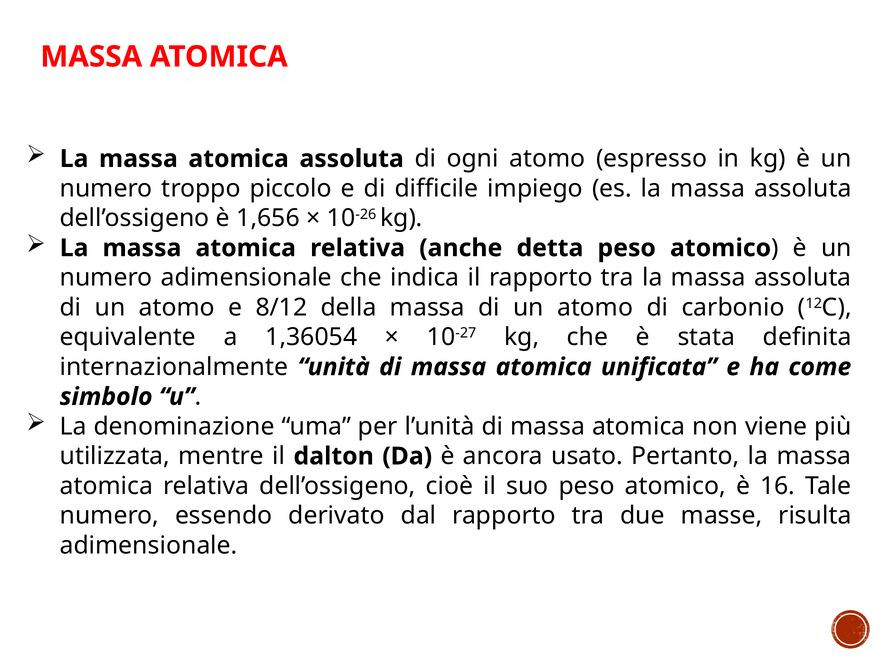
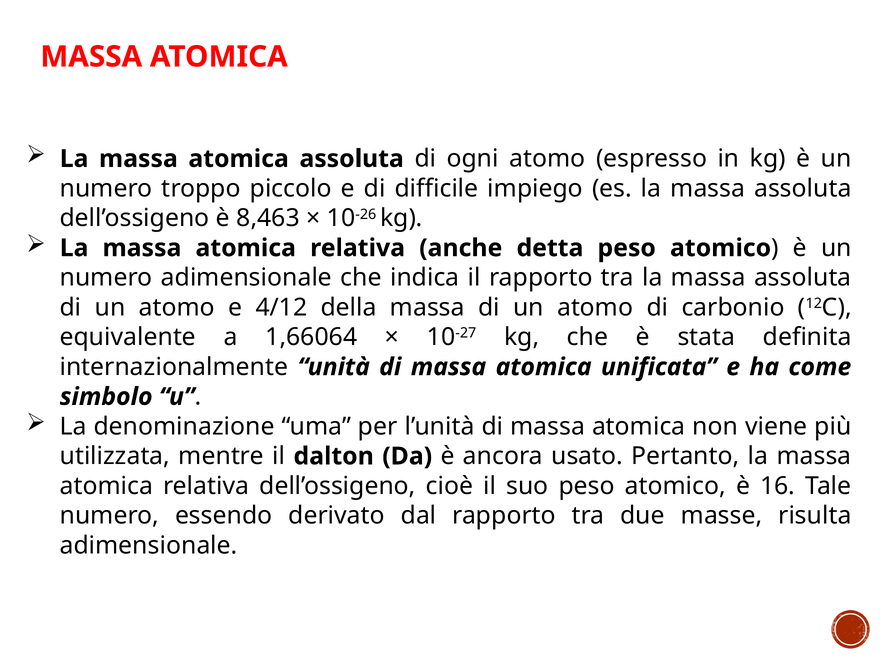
1,656: 1,656 -> 8,463 (268, 218)
8/12: 8/12 -> 4/12 (281, 307)
1,36054: 1,36054 -> 1,66064 (311, 337)
